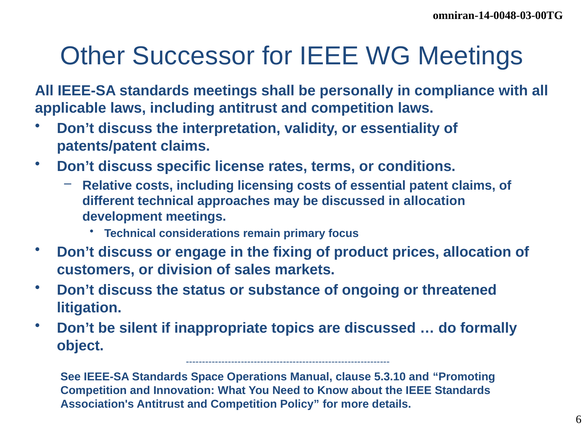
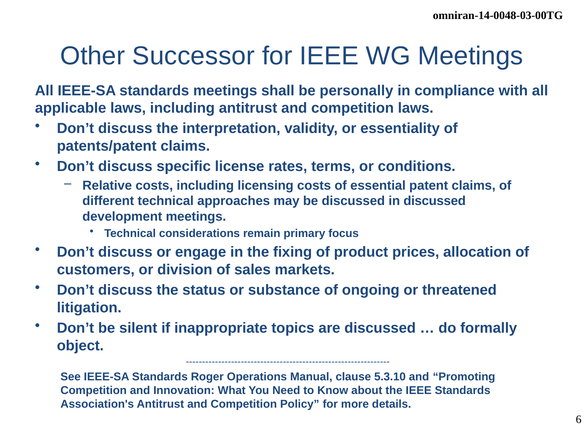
in allocation: allocation -> discussed (435, 201)
Space: Space -> Roger (207, 377)
